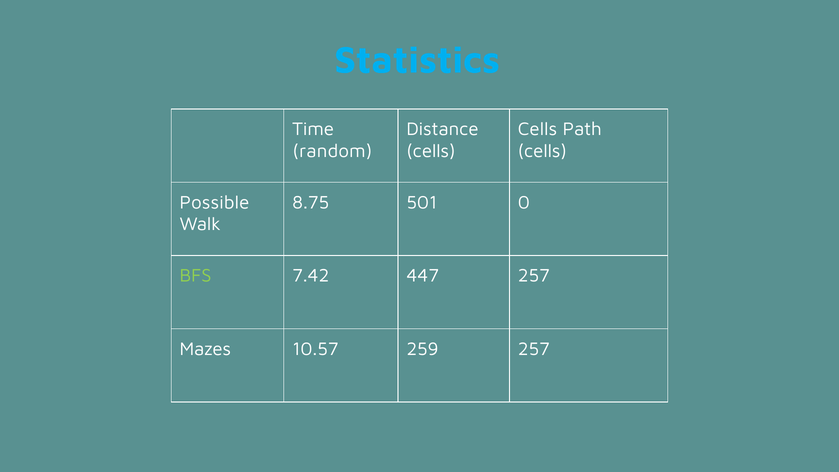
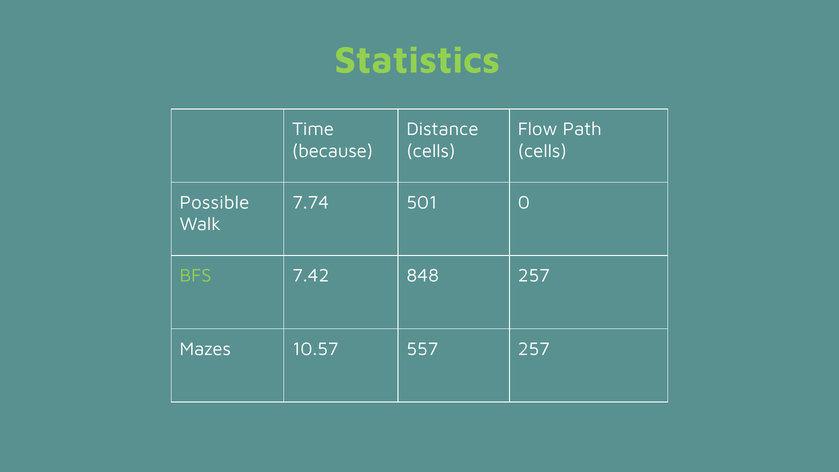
Statistics colour: light blue -> light green (417, 60)
Cells: Cells -> Flow (538, 129)
random: random -> because (333, 151)
8.75: 8.75 -> 7.74 (311, 202)
447: 447 -> 848 (423, 276)
259: 259 -> 557 (422, 349)
